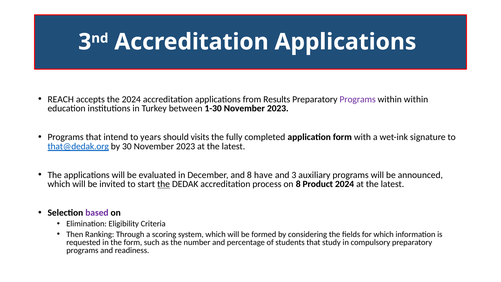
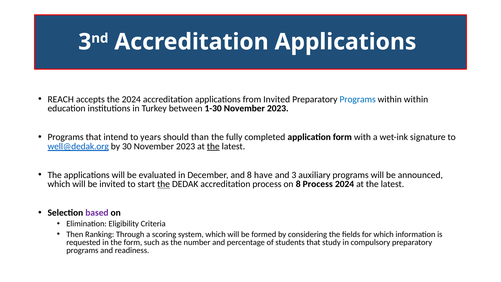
from Results: Results -> Invited (277, 99)
Programs colour: purple -> blue (358, 99)
visits: visits -> than (200, 137)
that@dedak.org: that@dedak.org -> well@dedak.org (78, 146)
the underline: none -> present (213, 146)
8 Product: Product -> Process (318, 184)
